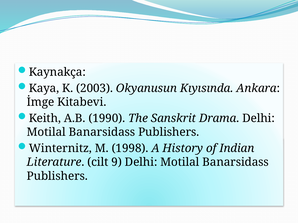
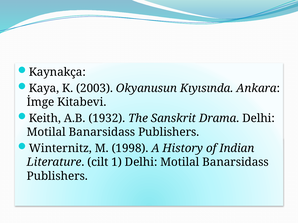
1990: 1990 -> 1932 (107, 119)
9: 9 -> 1 (117, 163)
